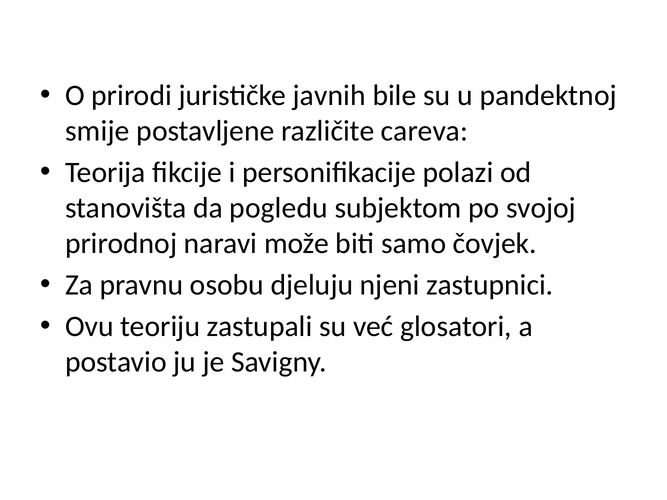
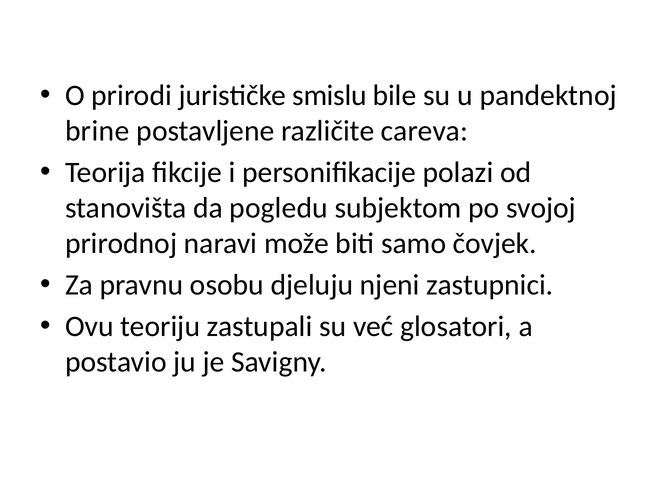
javnih: javnih -> smislu (329, 95)
smije: smije -> brine (97, 131)
